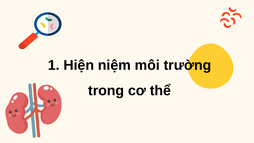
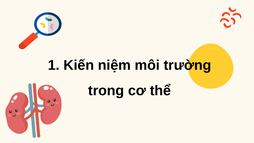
Hiện: Hiện -> Kiến (79, 65)
